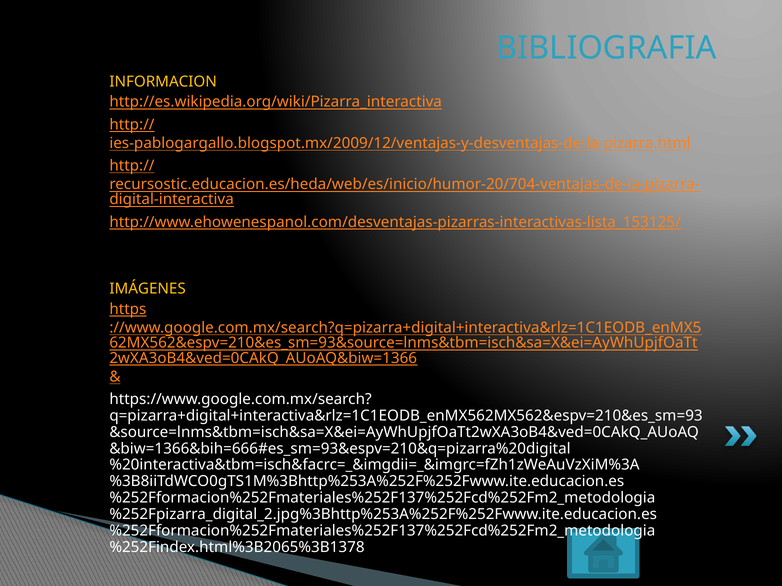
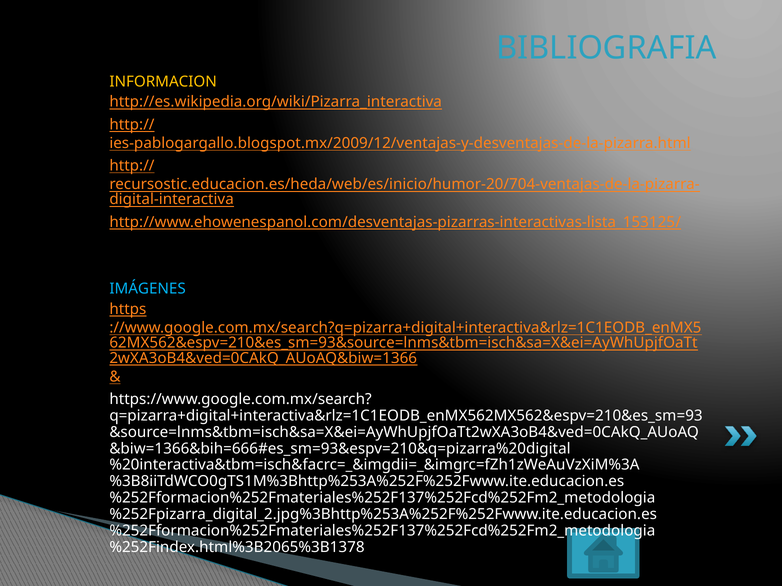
IMÁGENES colour: yellow -> light blue (148, 289)
